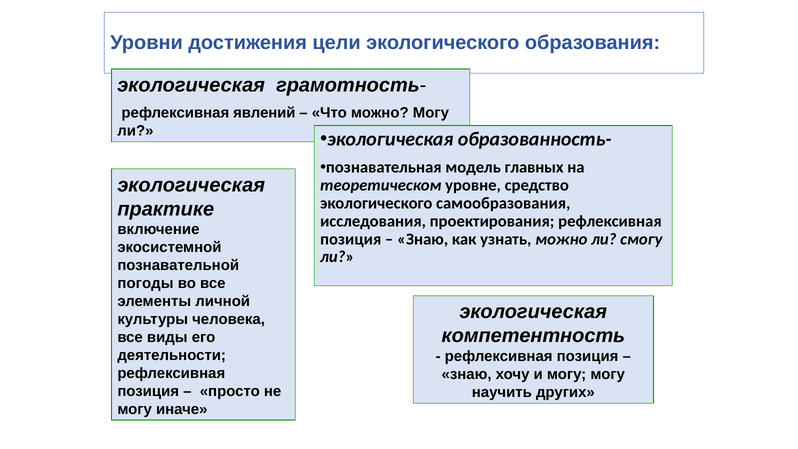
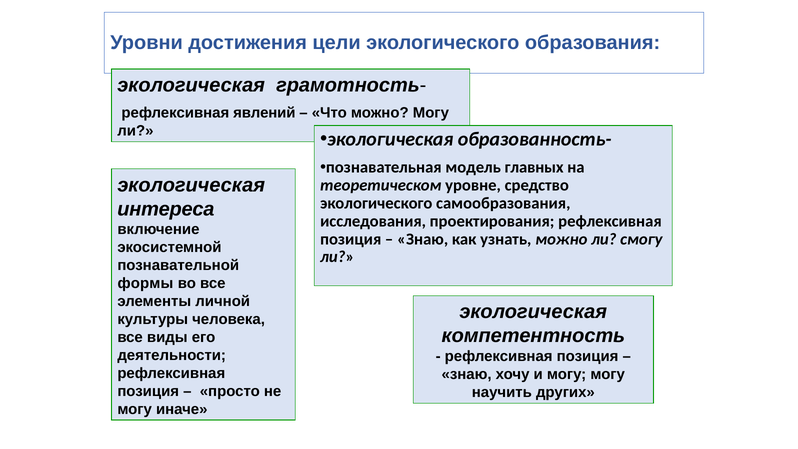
практике: практике -> интереса (166, 209)
погоды: погоды -> формы (145, 283)
